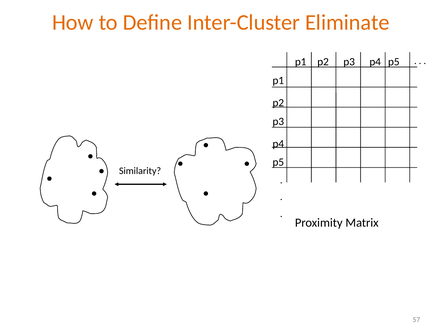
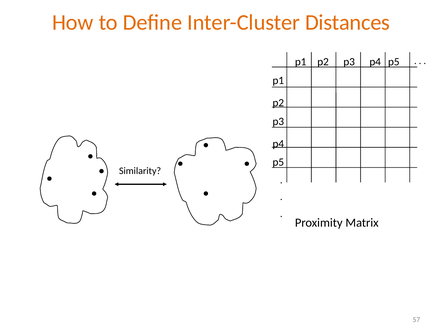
Eliminate: Eliminate -> Distances (348, 23)
